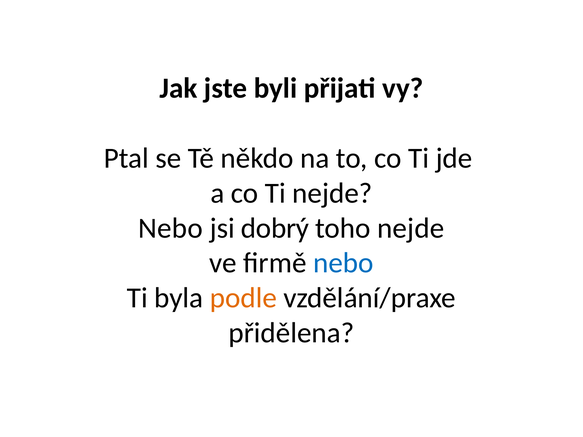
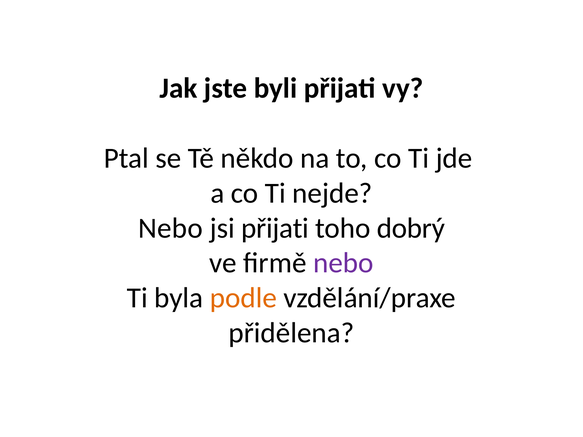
jsi dobrý: dobrý -> přijati (275, 228)
toho nejde: nejde -> dobrý (411, 228)
nebo colour: blue -> purple (343, 263)
